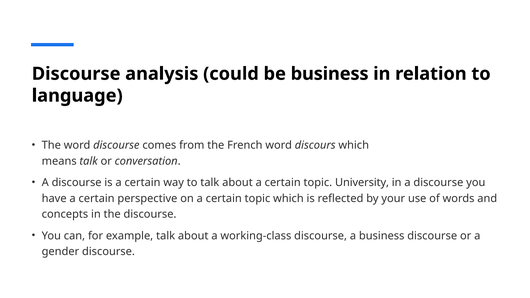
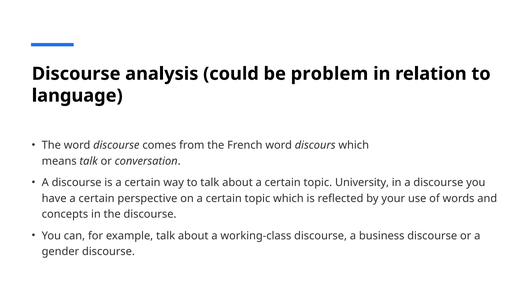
be business: business -> problem (329, 74)
